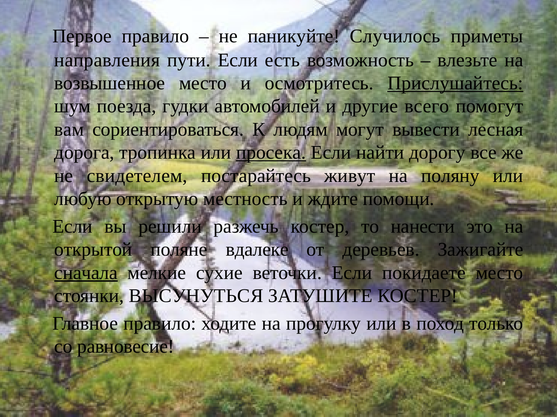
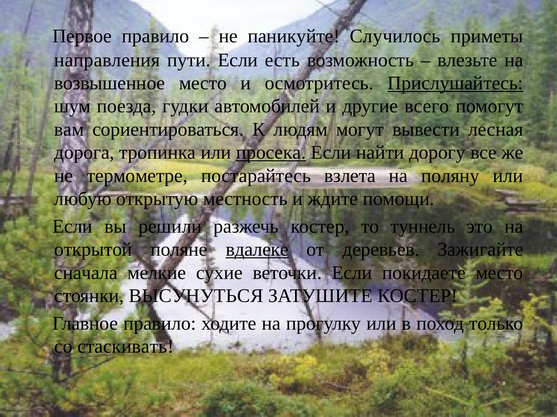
свидетелем: свидетелем -> термометре (137, 176)
живут: живут -> взлета (350, 176)
нанести: нанести -> туннель (423, 227)
вдалеке underline: none -> present (257, 250)
сначала underline: present -> none (86, 273)
равновесие: равновесие -> стаскивать (126, 347)
